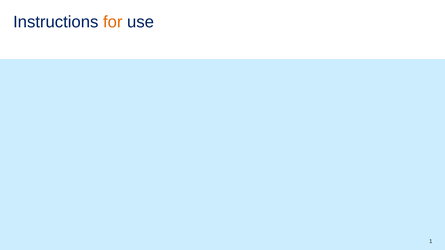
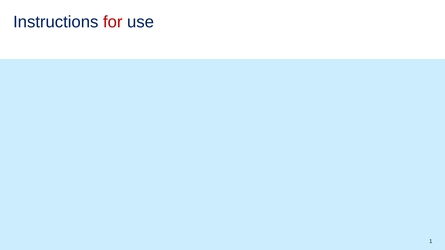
for colour: orange -> red (113, 22)
